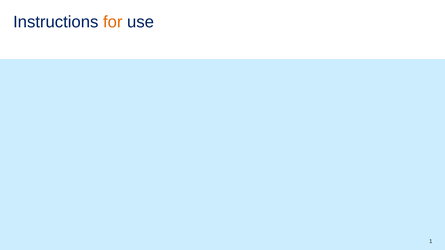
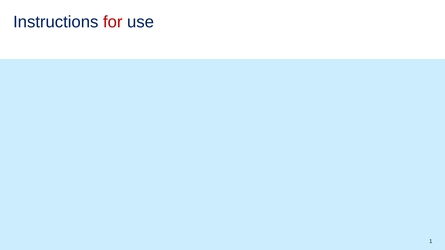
for colour: orange -> red (113, 22)
